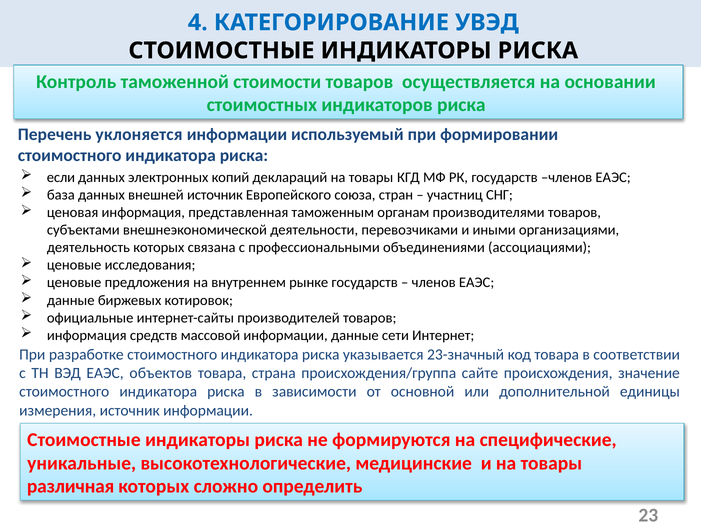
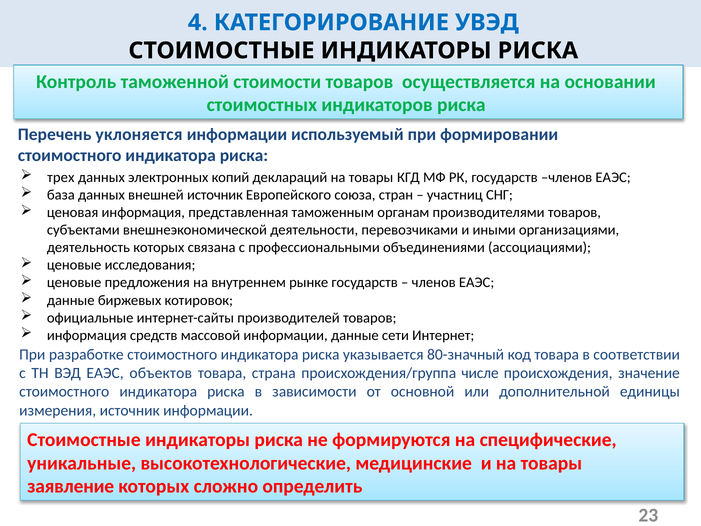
если: если -> трех (61, 177)
23-значный: 23-значный -> 80-значный (466, 354)
сайте: сайте -> числе (480, 373)
различная: различная -> заявление (71, 486)
